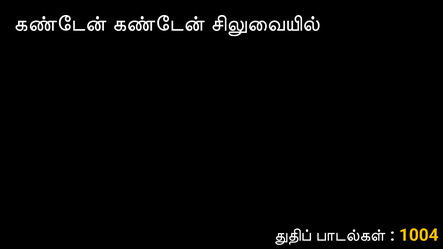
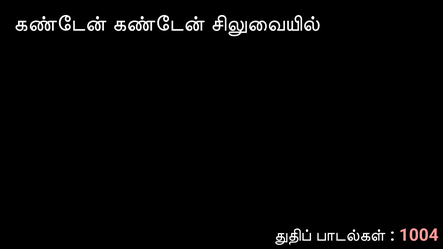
1004 colour: yellow -> pink (419, 235)
